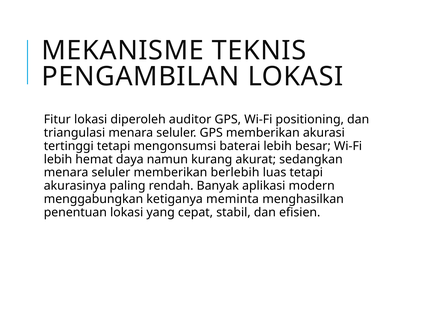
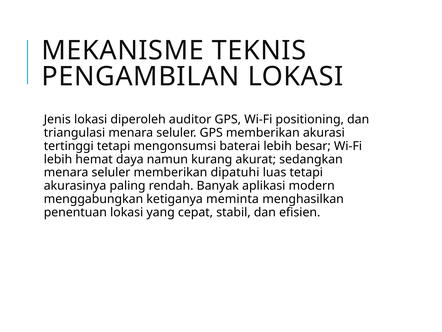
Fitur: Fitur -> Jenis (57, 119)
berlebih: berlebih -> dipatuhi (235, 172)
